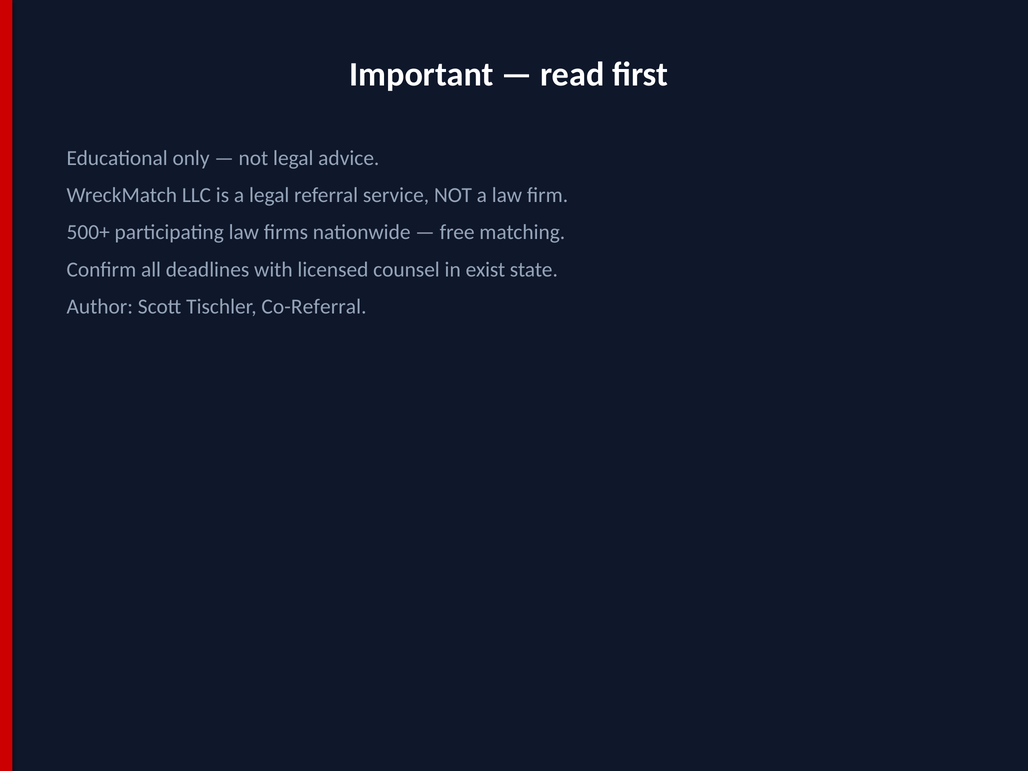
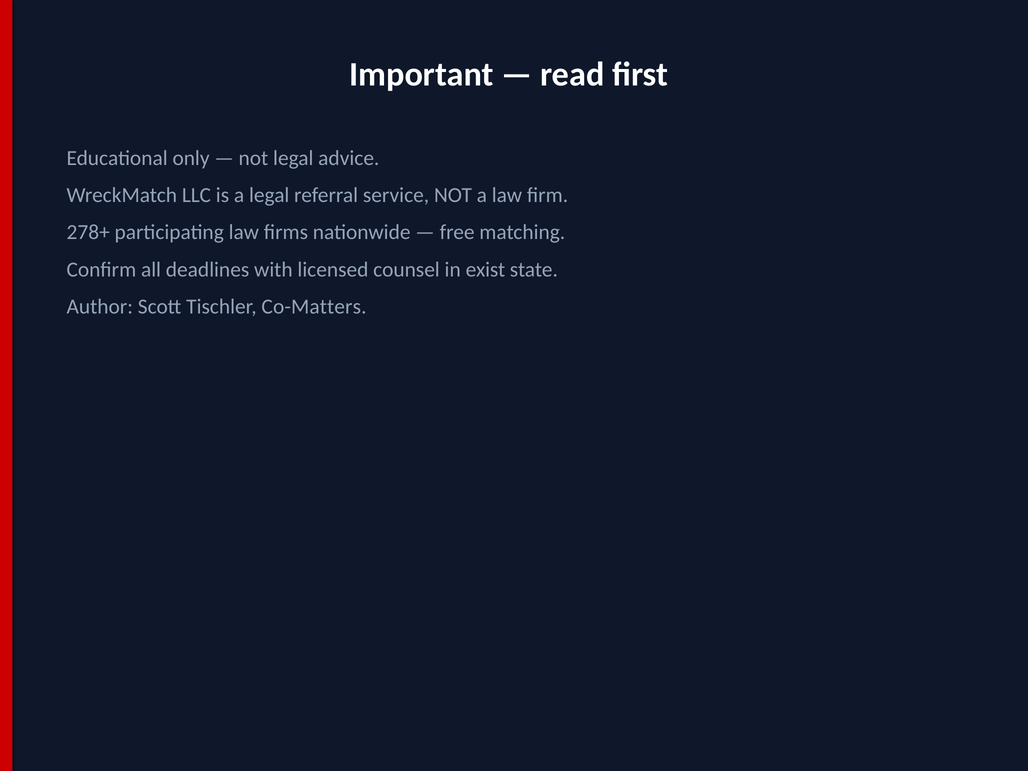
500+: 500+ -> 278+ (88, 232)
Co-Referral: Co-Referral -> Co-Matters (314, 307)
